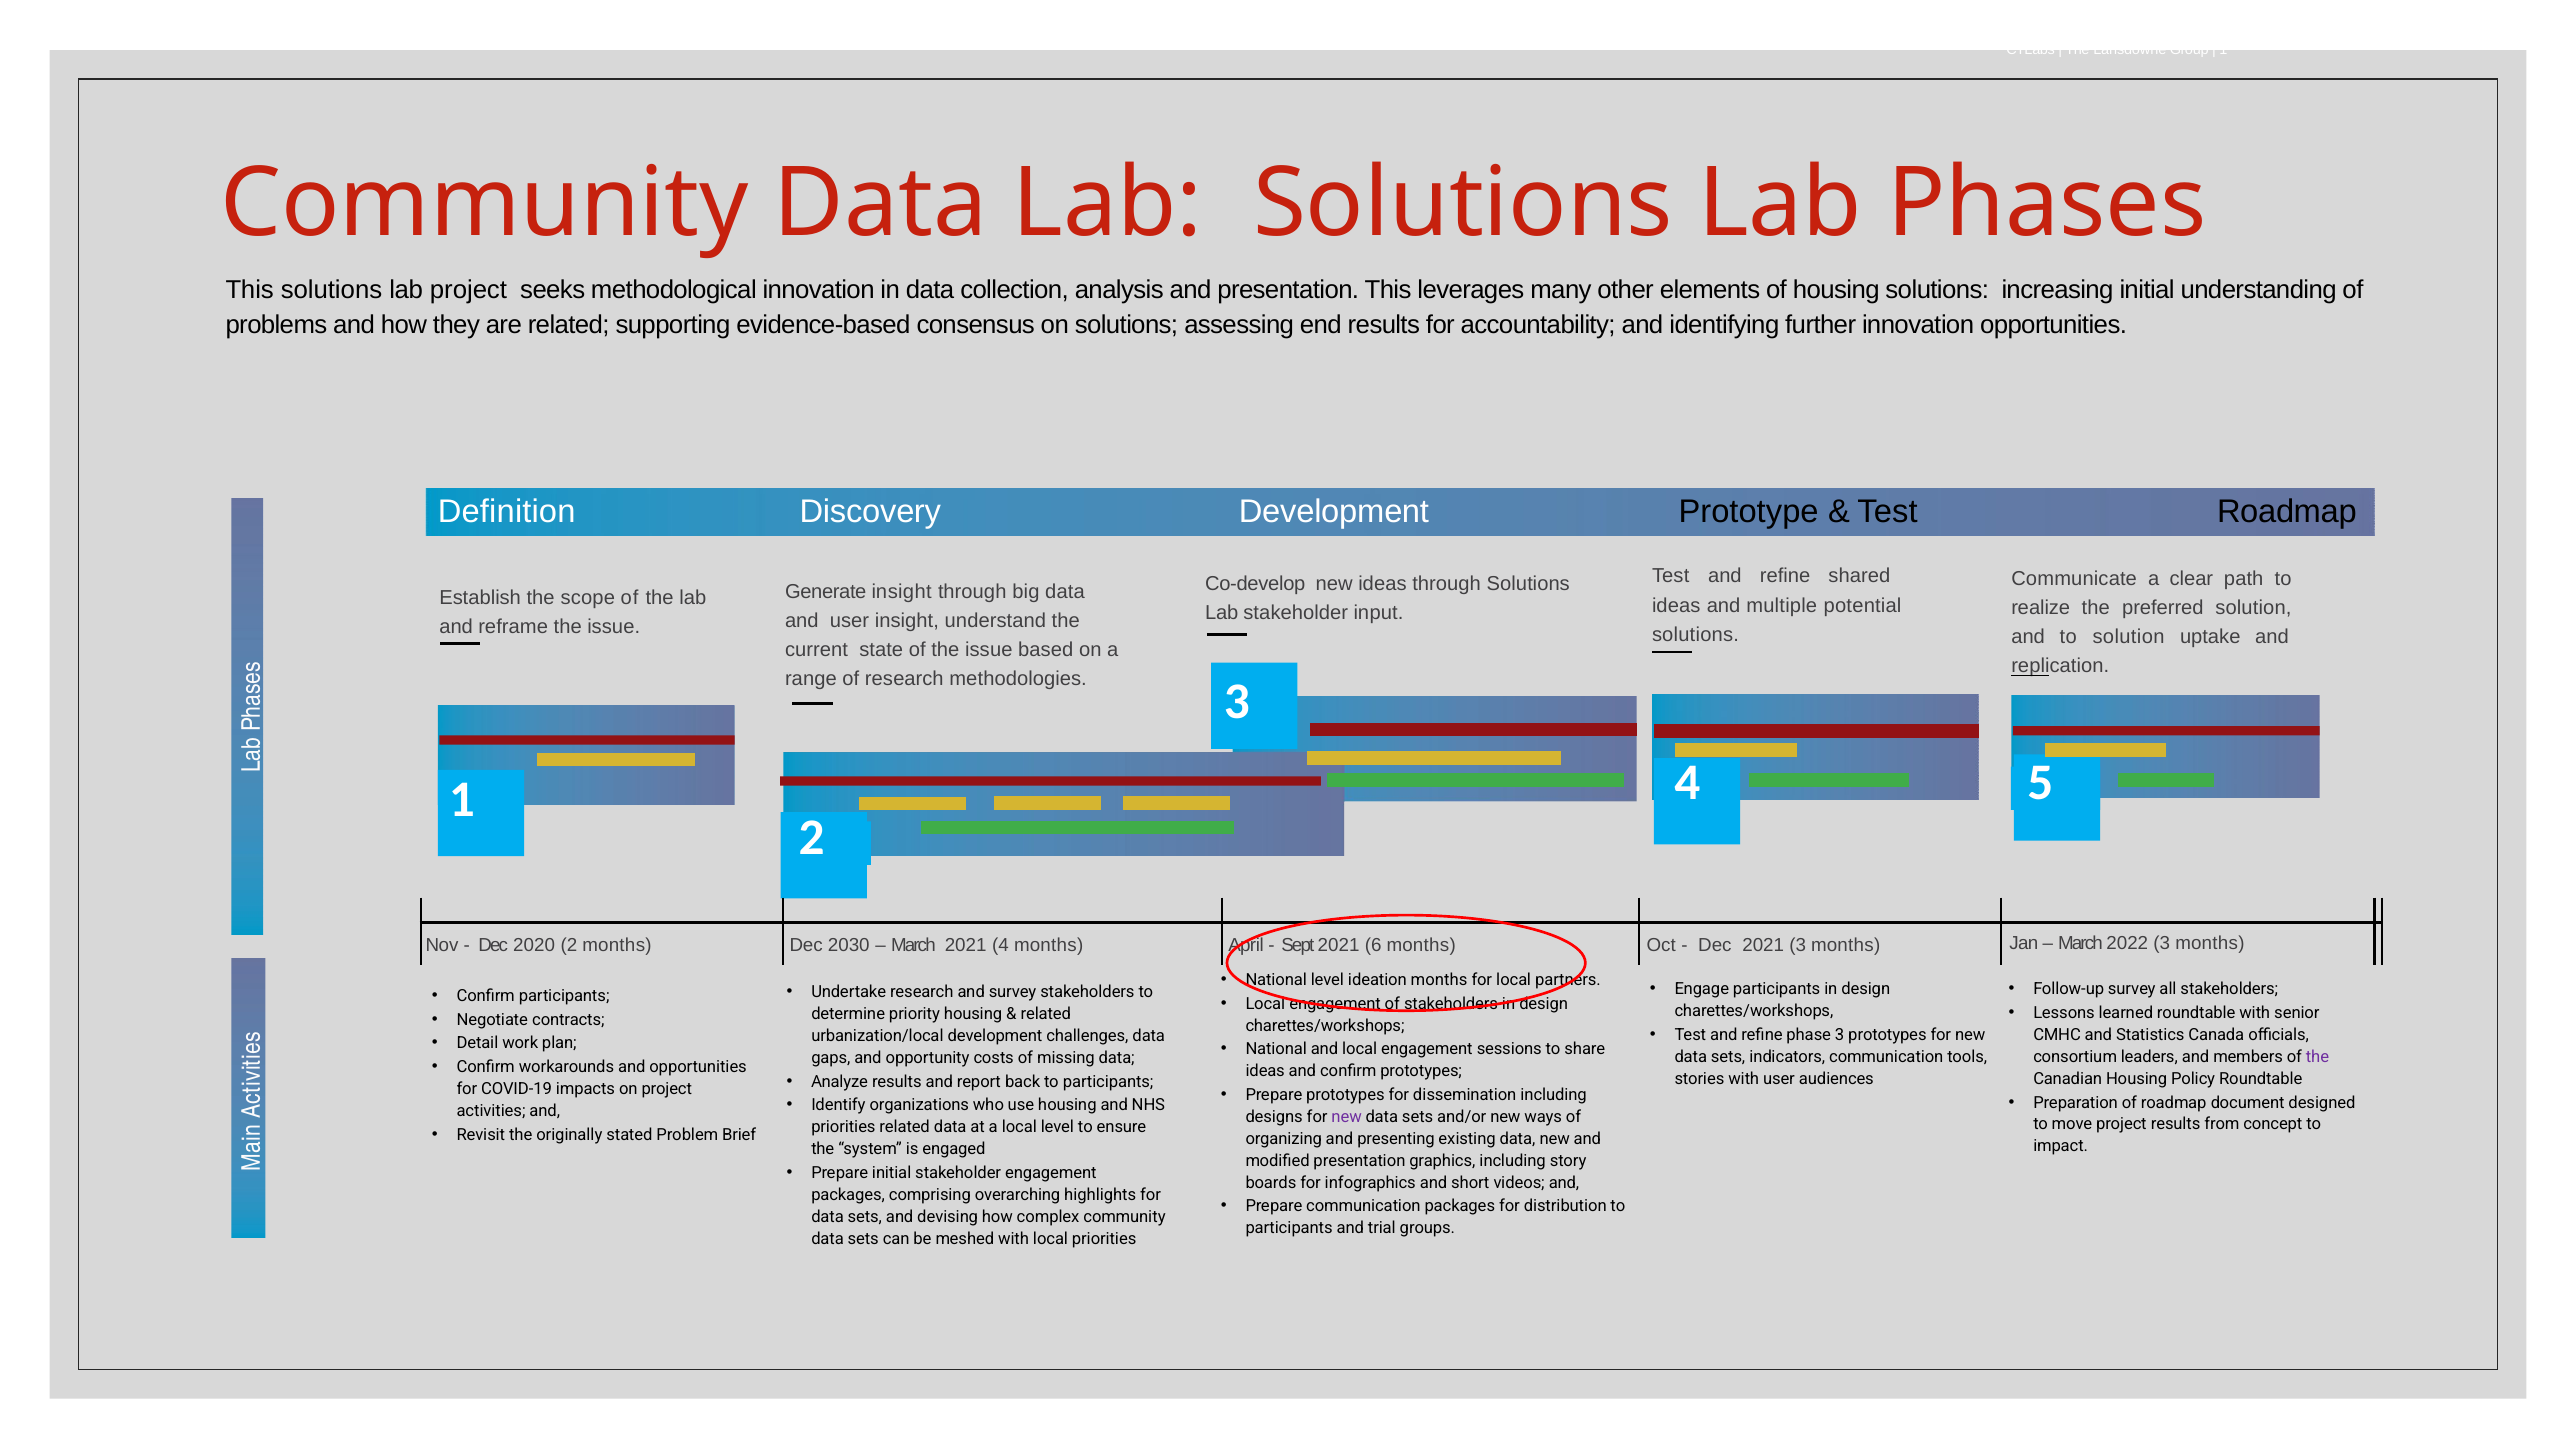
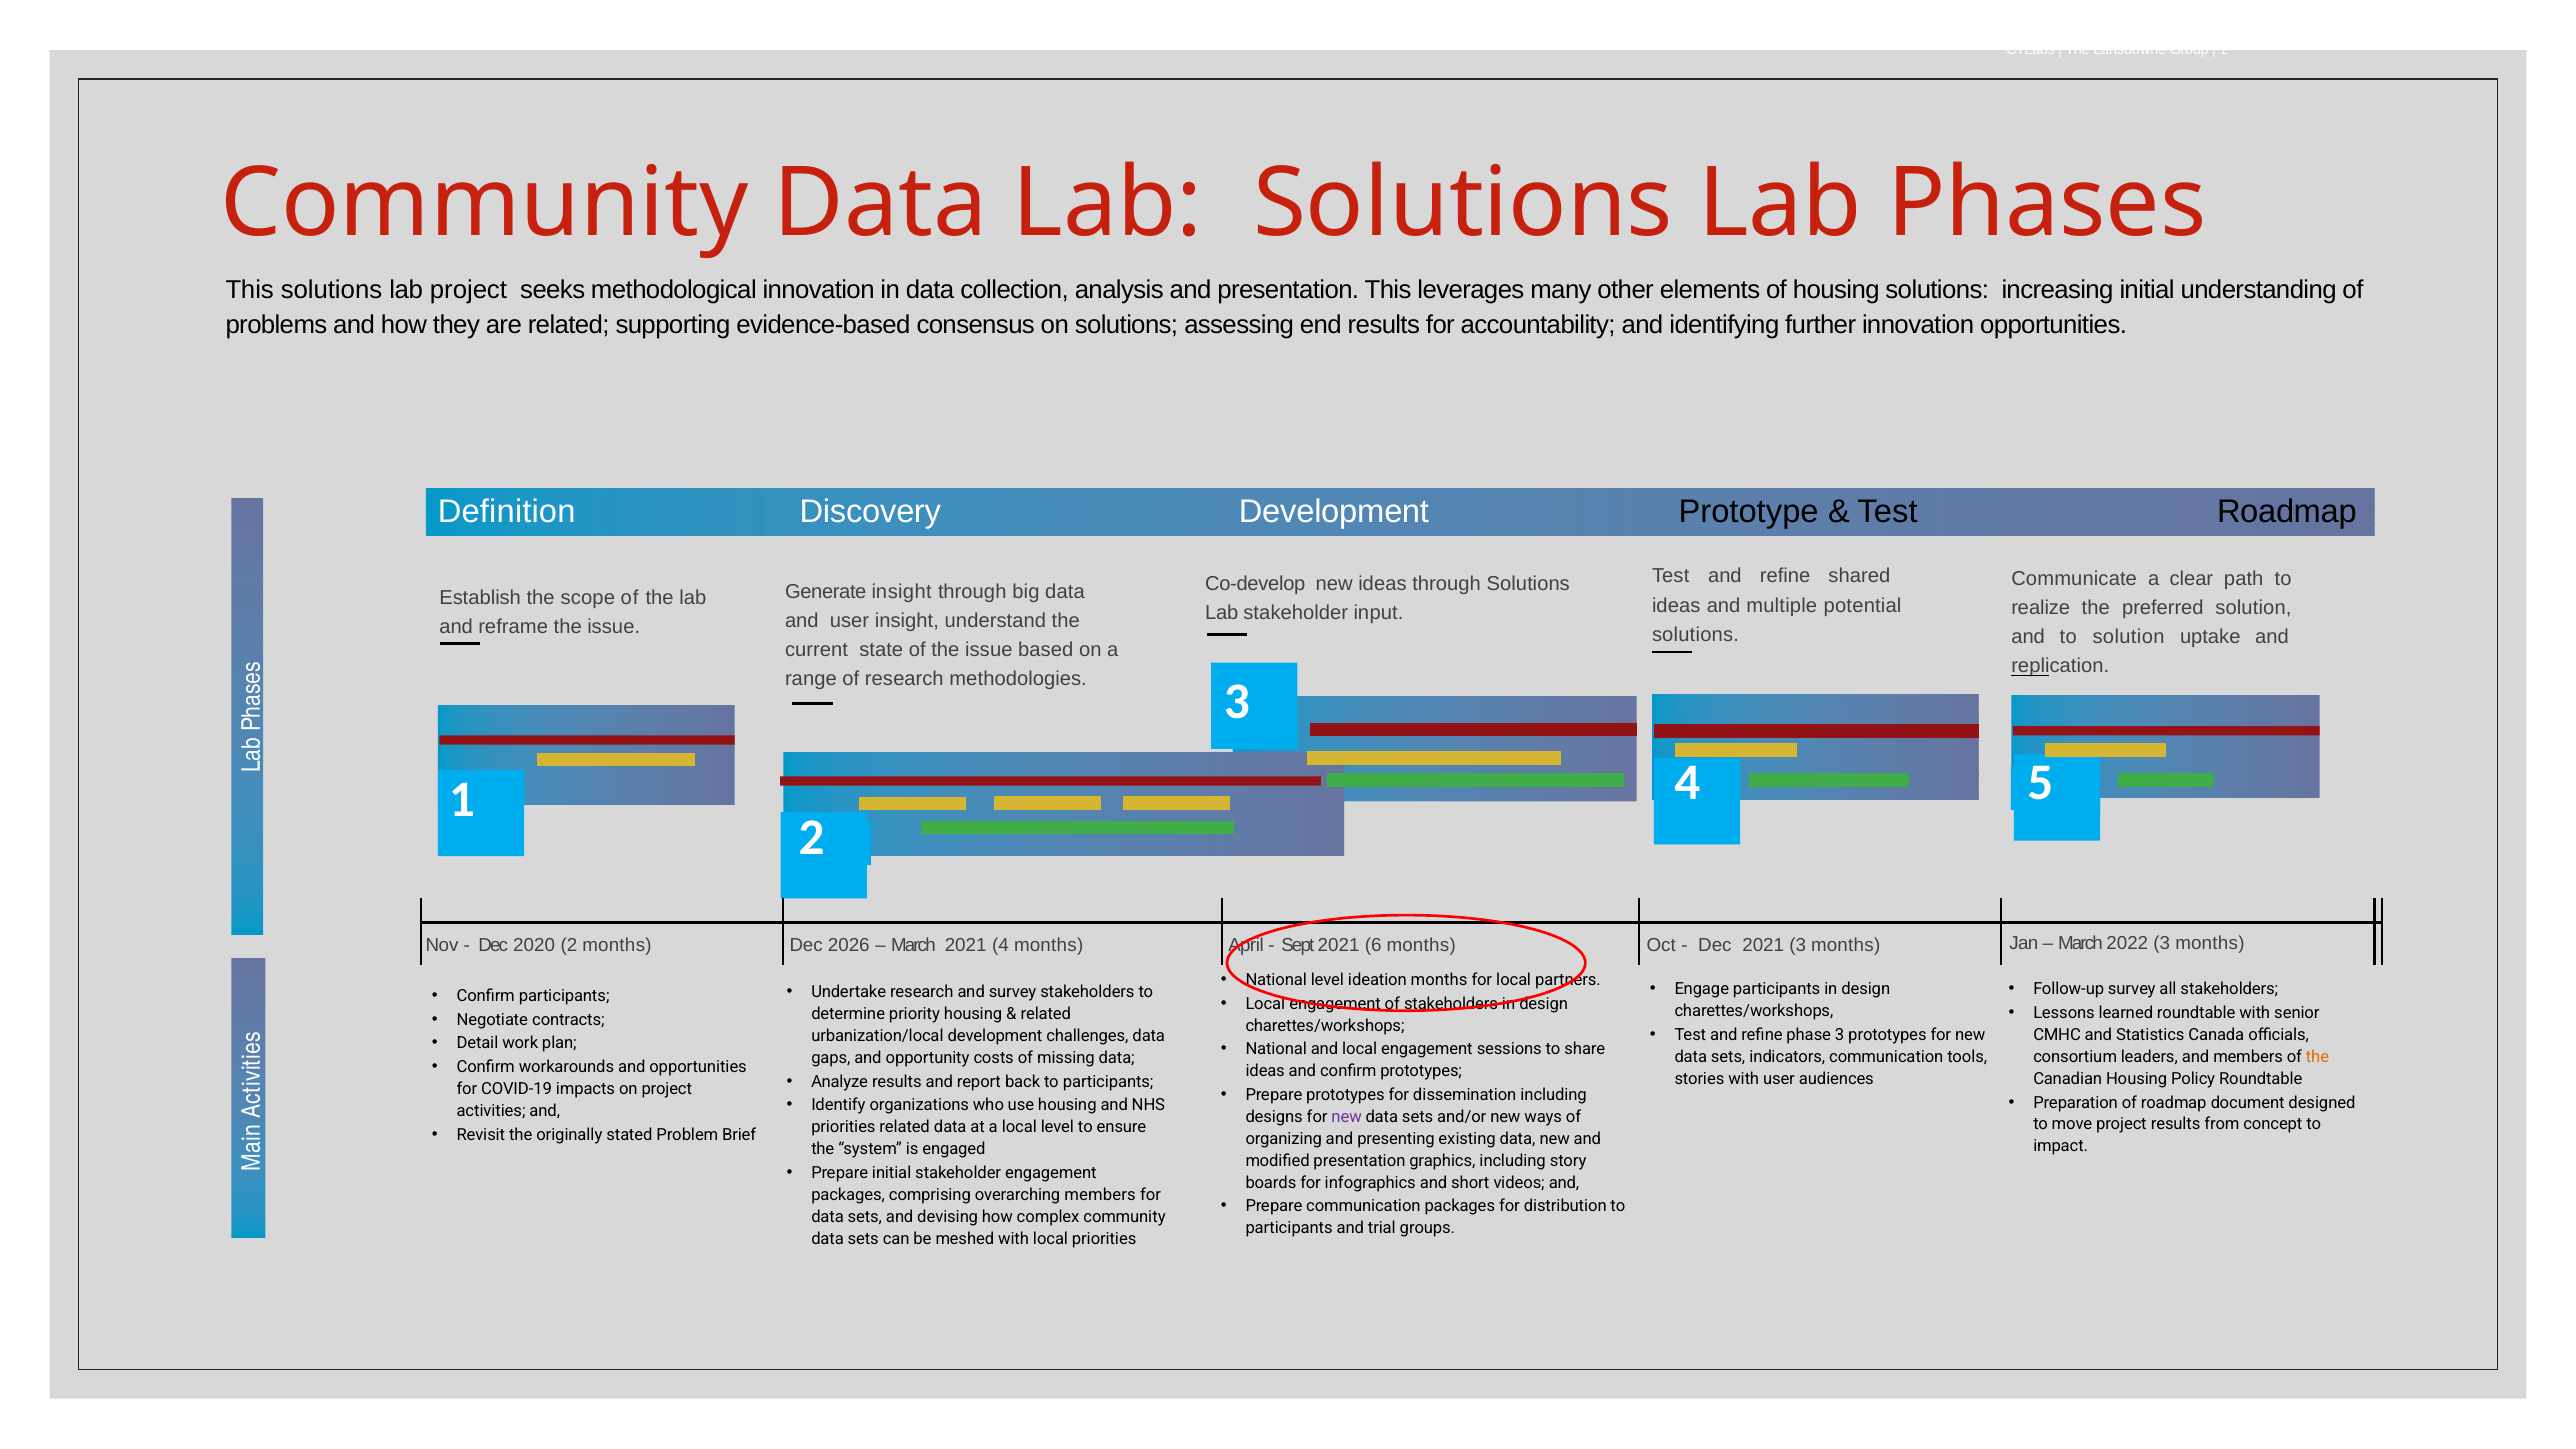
2030: 2030 -> 2026 (849, 946)
the colour: purple -> orange (2317, 1057)
overarching highlights: highlights -> members (1100, 1195)
